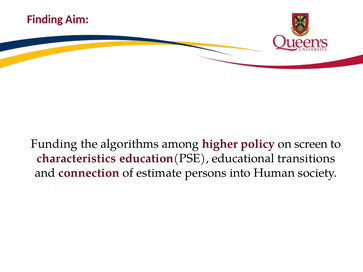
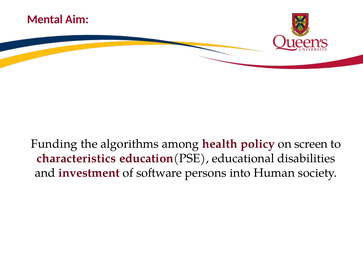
Finding: Finding -> Mental (45, 19)
higher: higher -> health (220, 144)
transitions: transitions -> disabilities (306, 159)
connection: connection -> investment (89, 173)
estimate: estimate -> software (159, 173)
